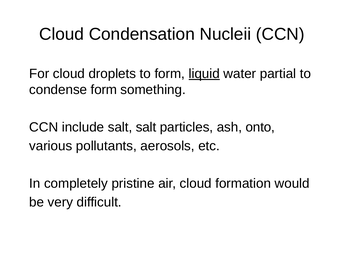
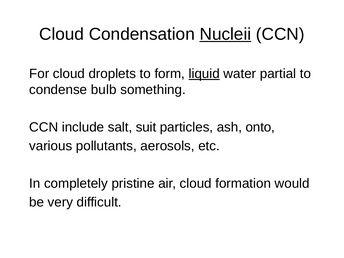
Nucleii underline: none -> present (225, 34)
condense form: form -> bulb (104, 90)
salt salt: salt -> suit (146, 127)
